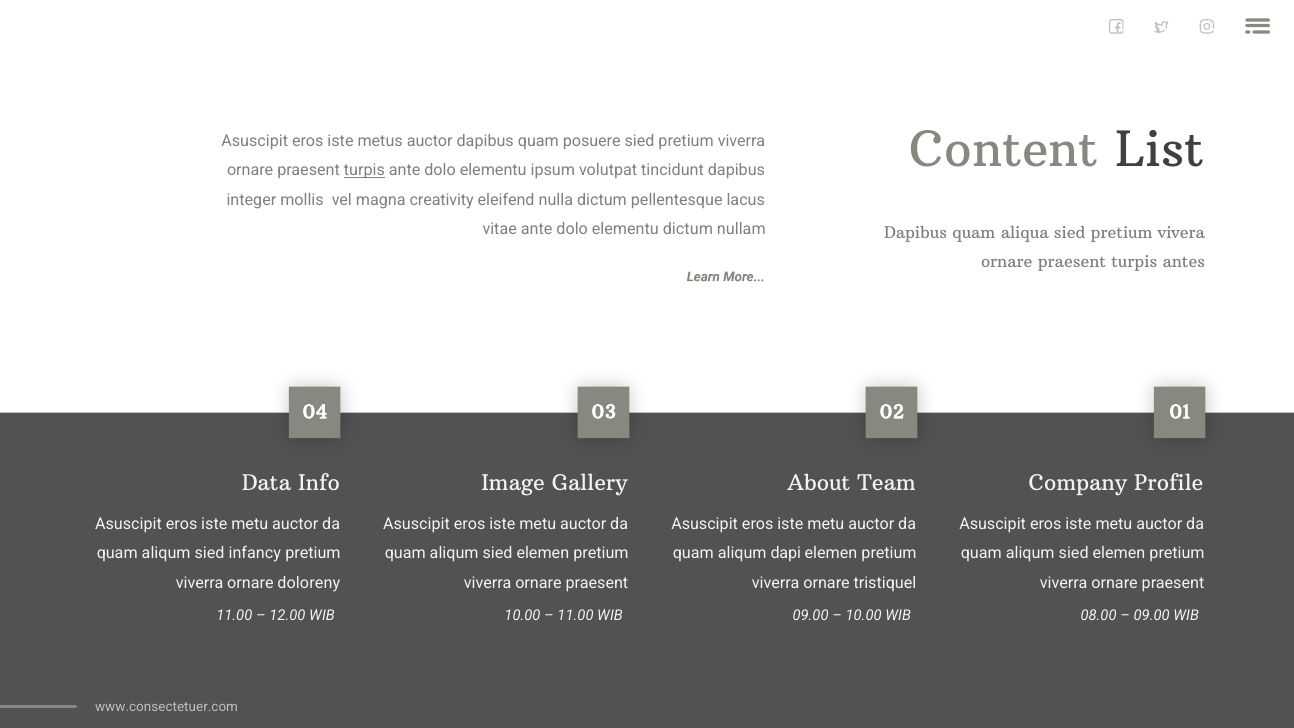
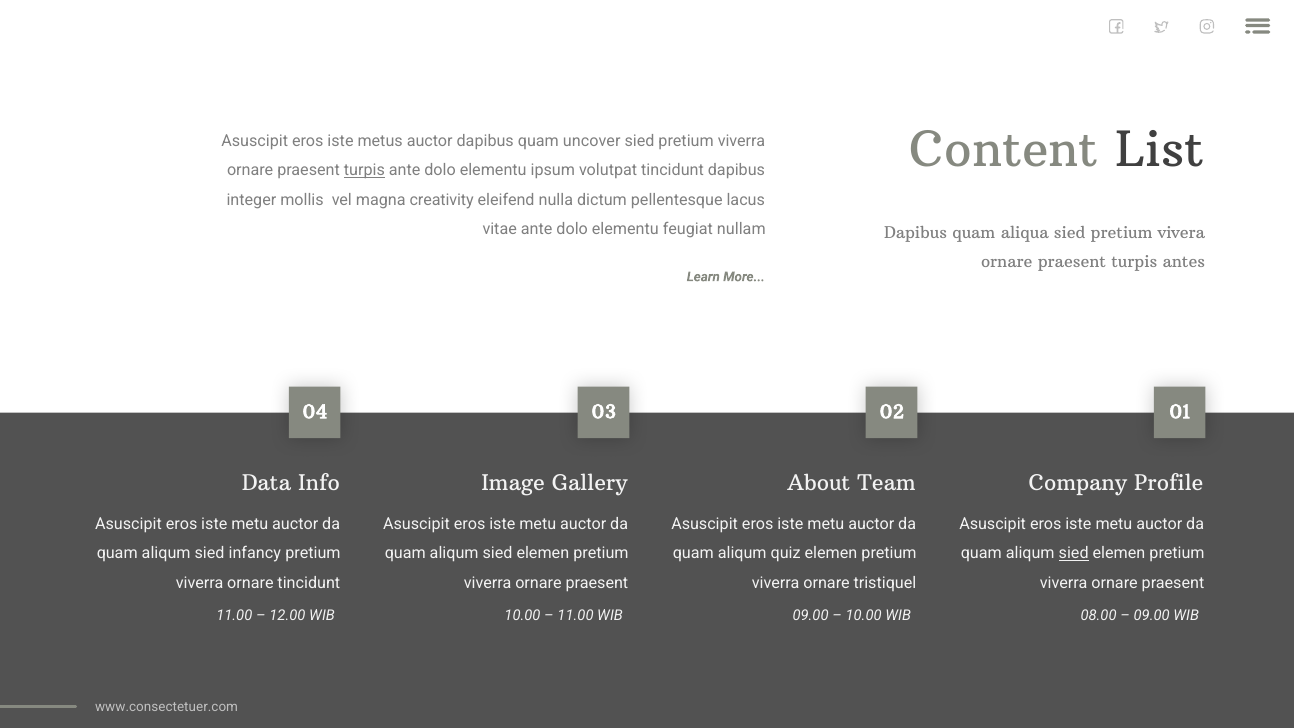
posuere: posuere -> uncover (592, 141)
elementu dictum: dictum -> feugiat (688, 229)
dapi: dapi -> quiz (786, 553)
sied underline: none -> present (1074, 553)
ornare doloreny: doloreny -> tincidunt (309, 583)
